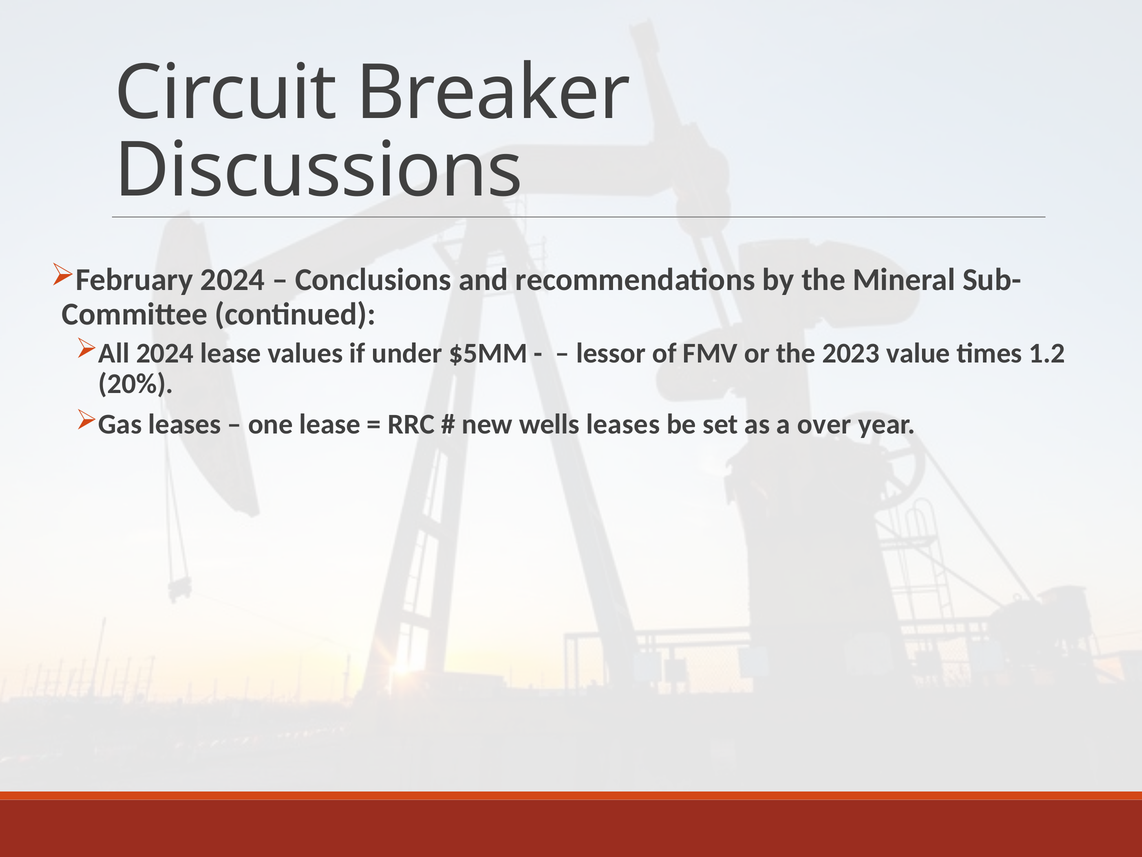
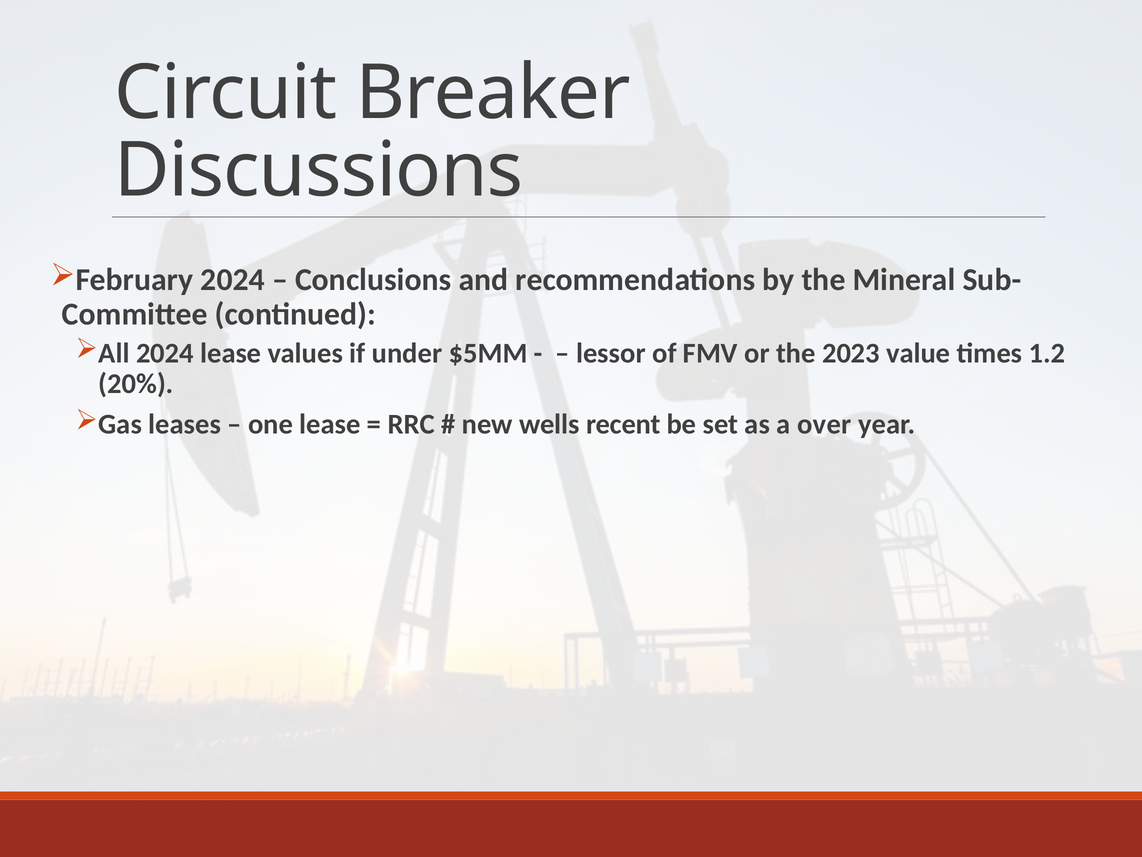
wells leases: leases -> recent (623, 424)
